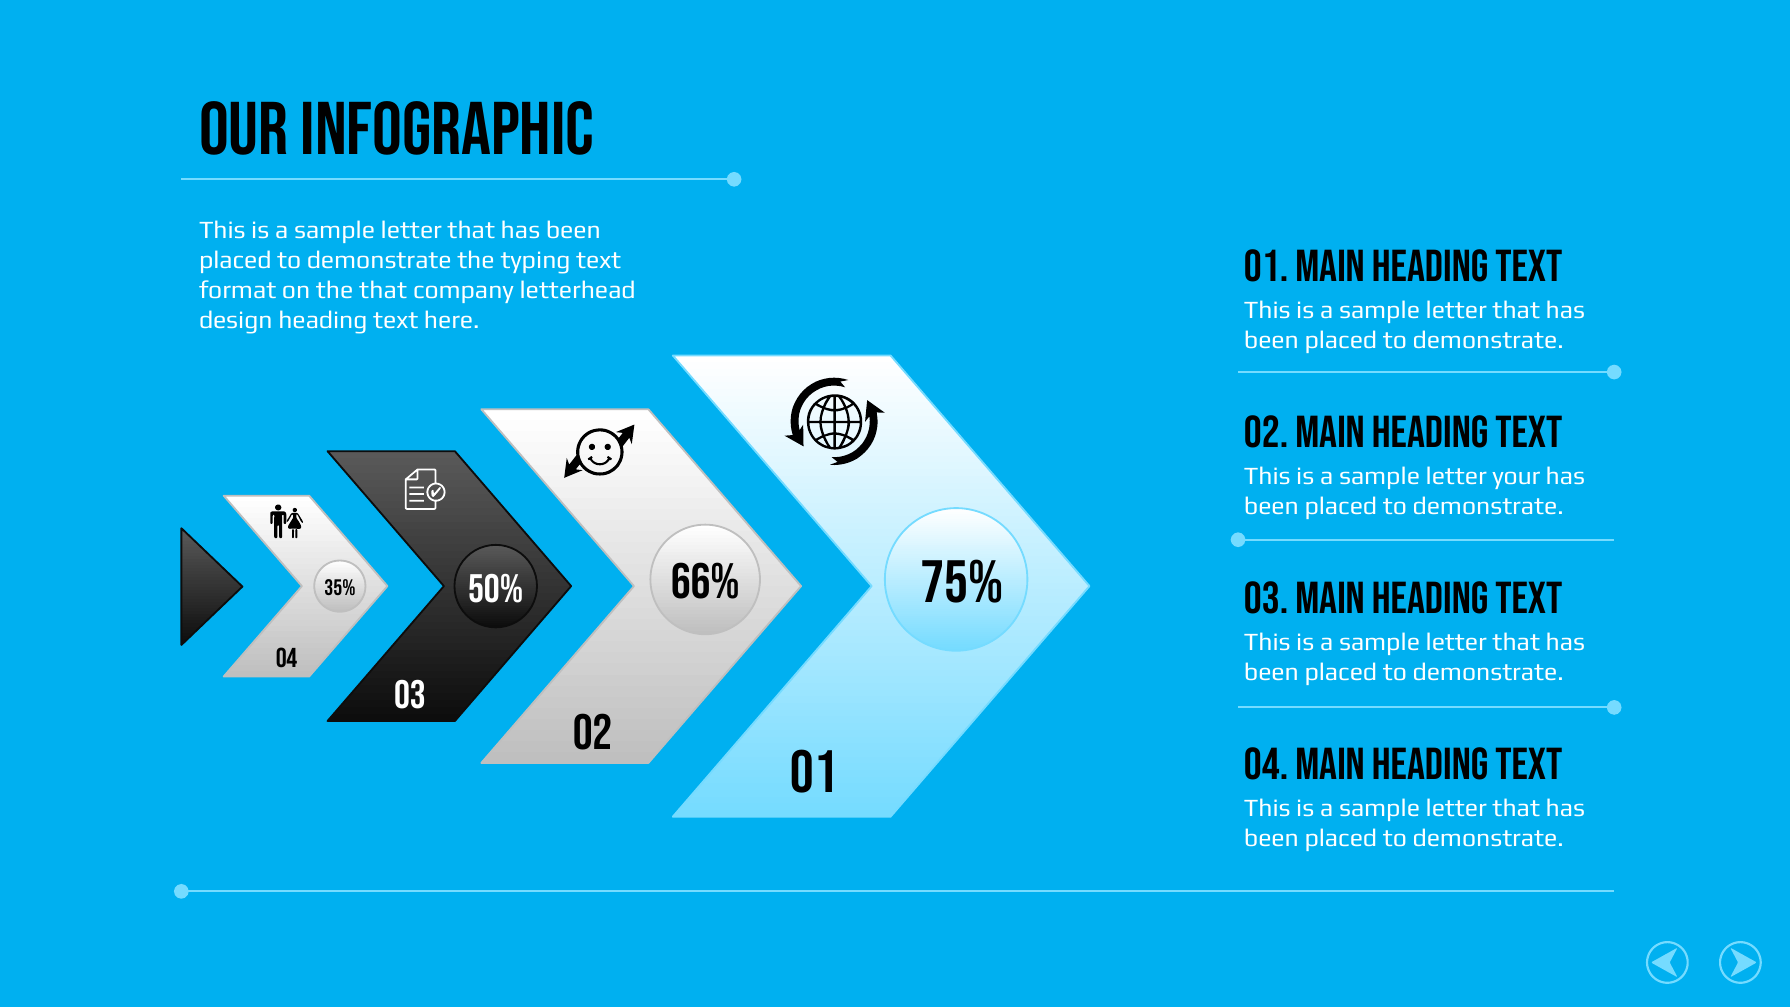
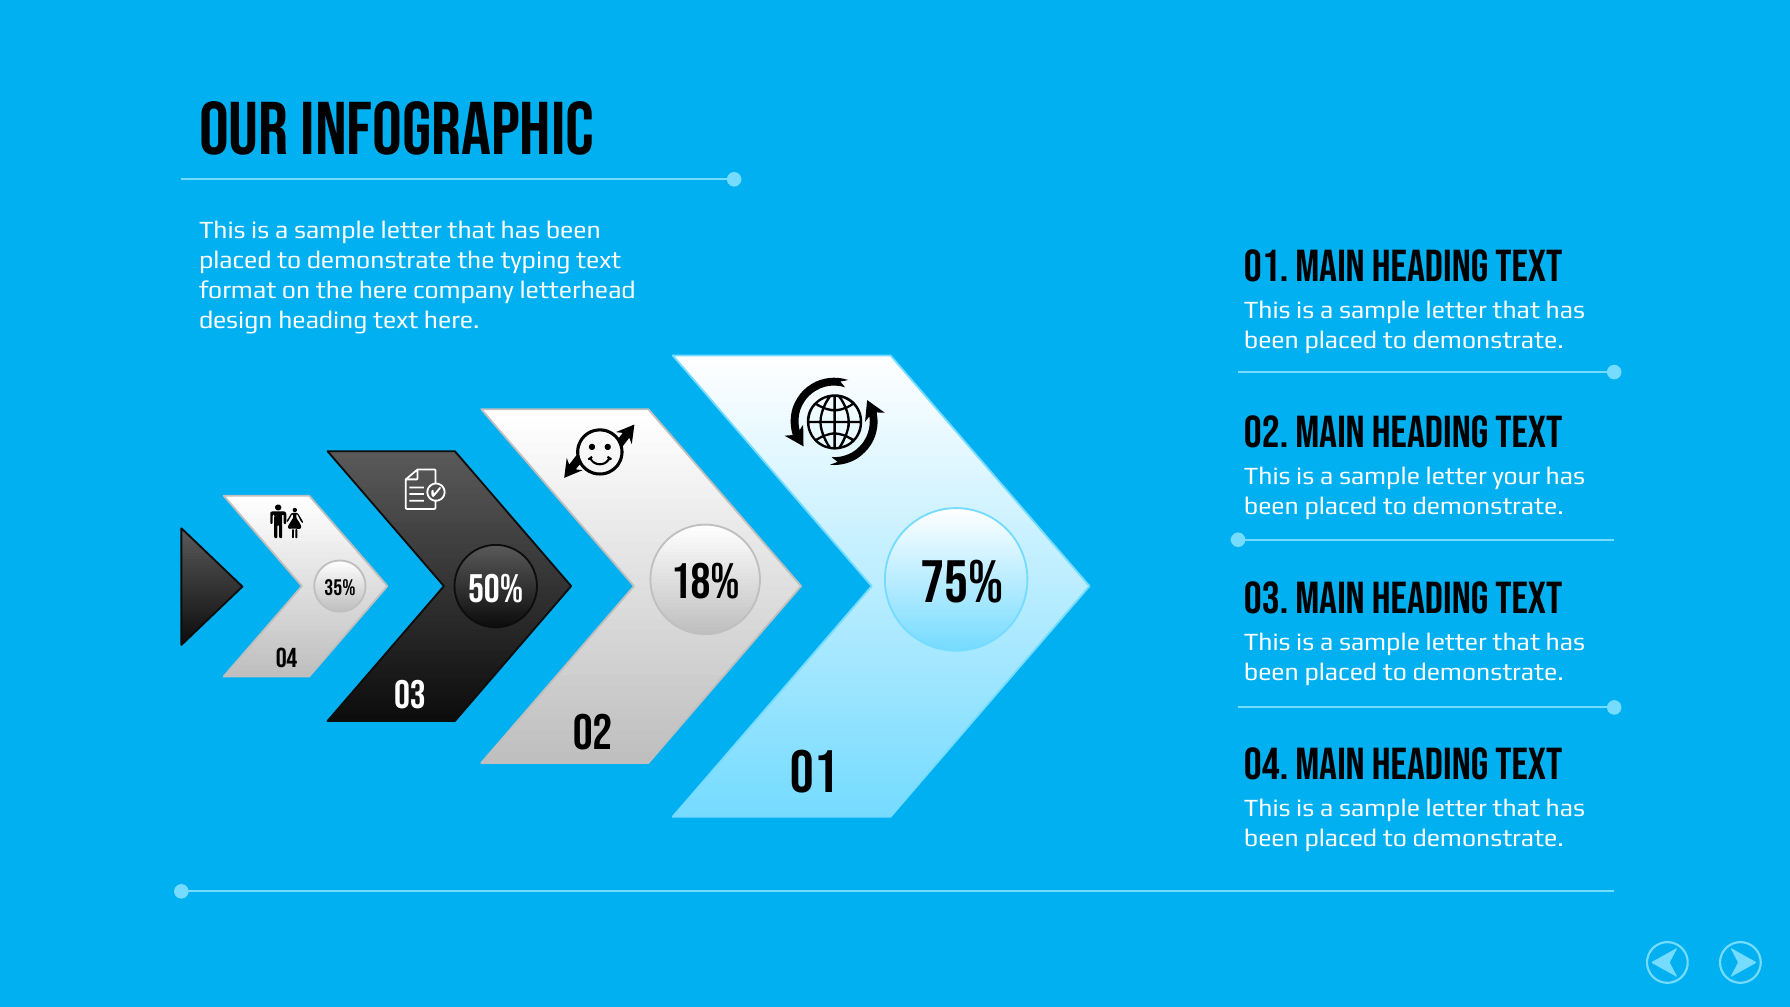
the that: that -> here (383, 290)
66%: 66% -> 18% (705, 582)
